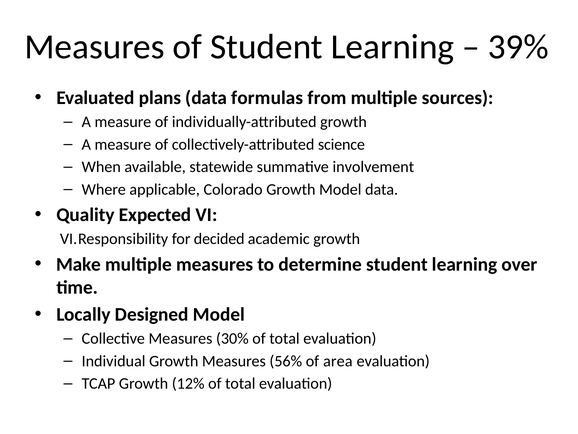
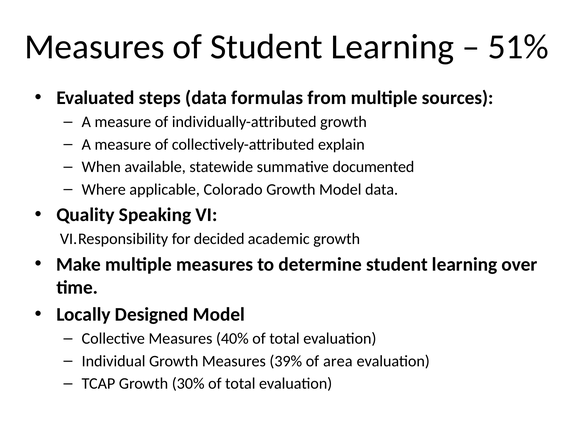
39%: 39% -> 51% (518, 47)
plans: plans -> steps (160, 98)
science: science -> explain (341, 144)
involvement: involvement -> documented (373, 167)
Expected: Expected -> Speaking (155, 215)
30%: 30% -> 40% (232, 338)
56%: 56% -> 39% (286, 361)
12%: 12% -> 30% (188, 383)
